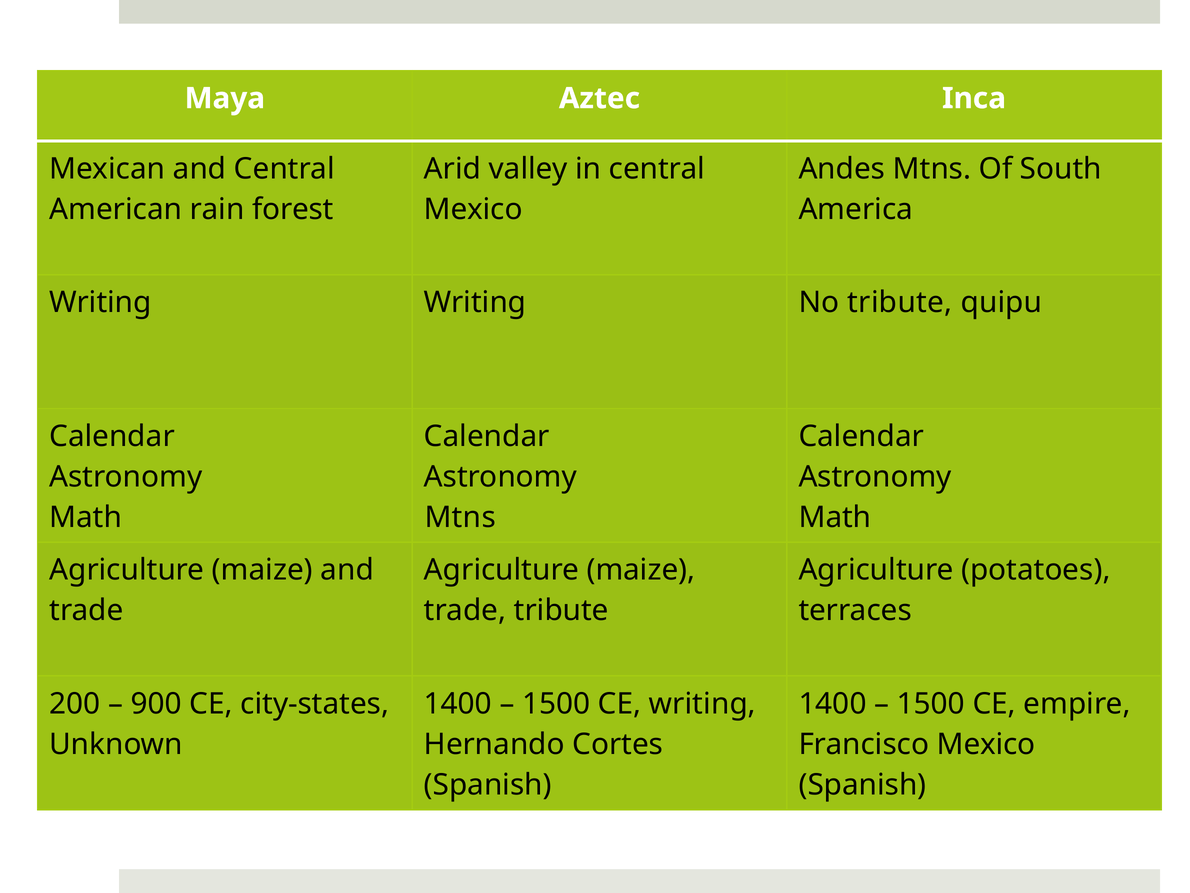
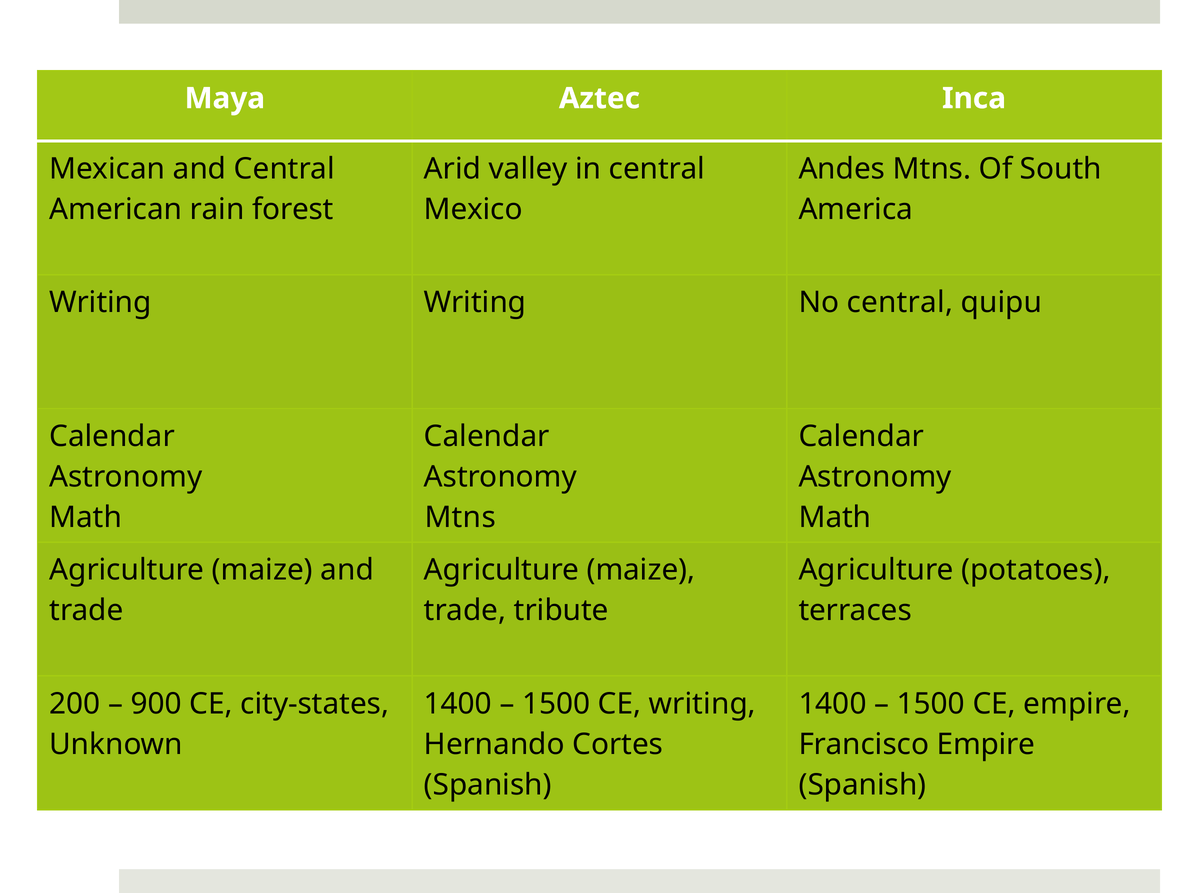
No tribute: tribute -> central (900, 302)
Francisco Mexico: Mexico -> Empire (986, 744)
